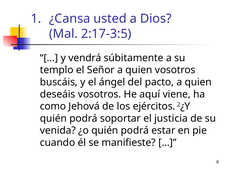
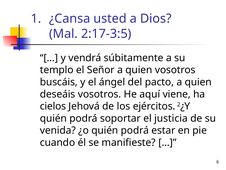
como: como -> cielos (53, 106)
